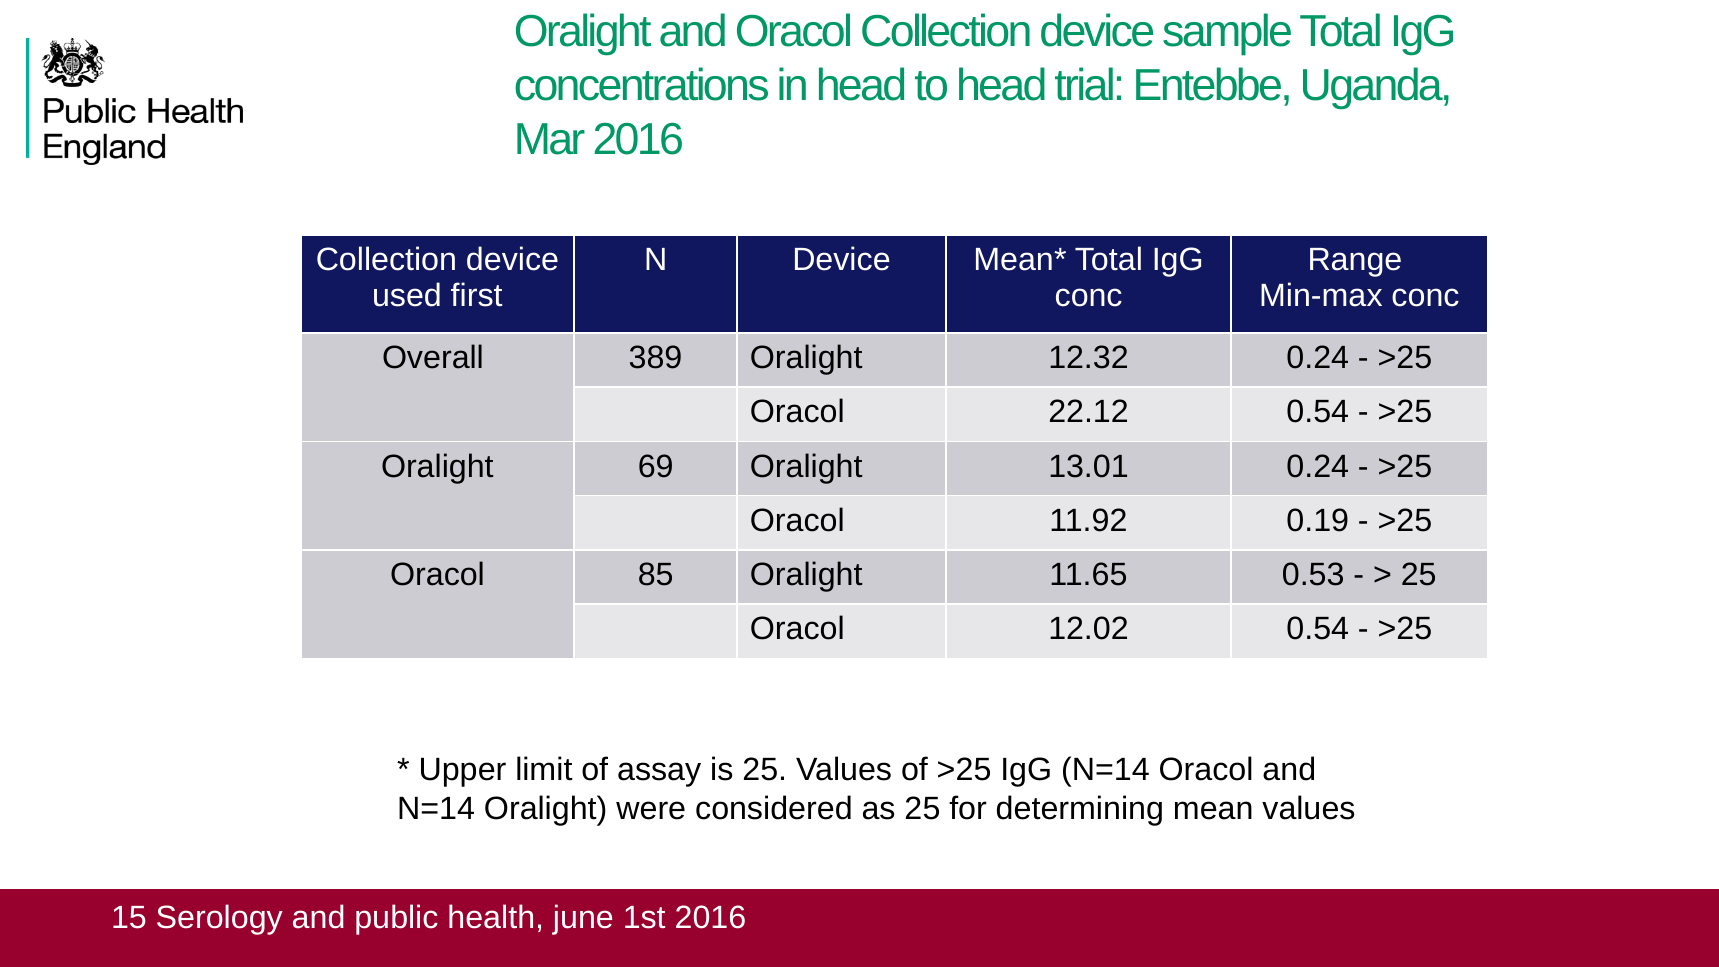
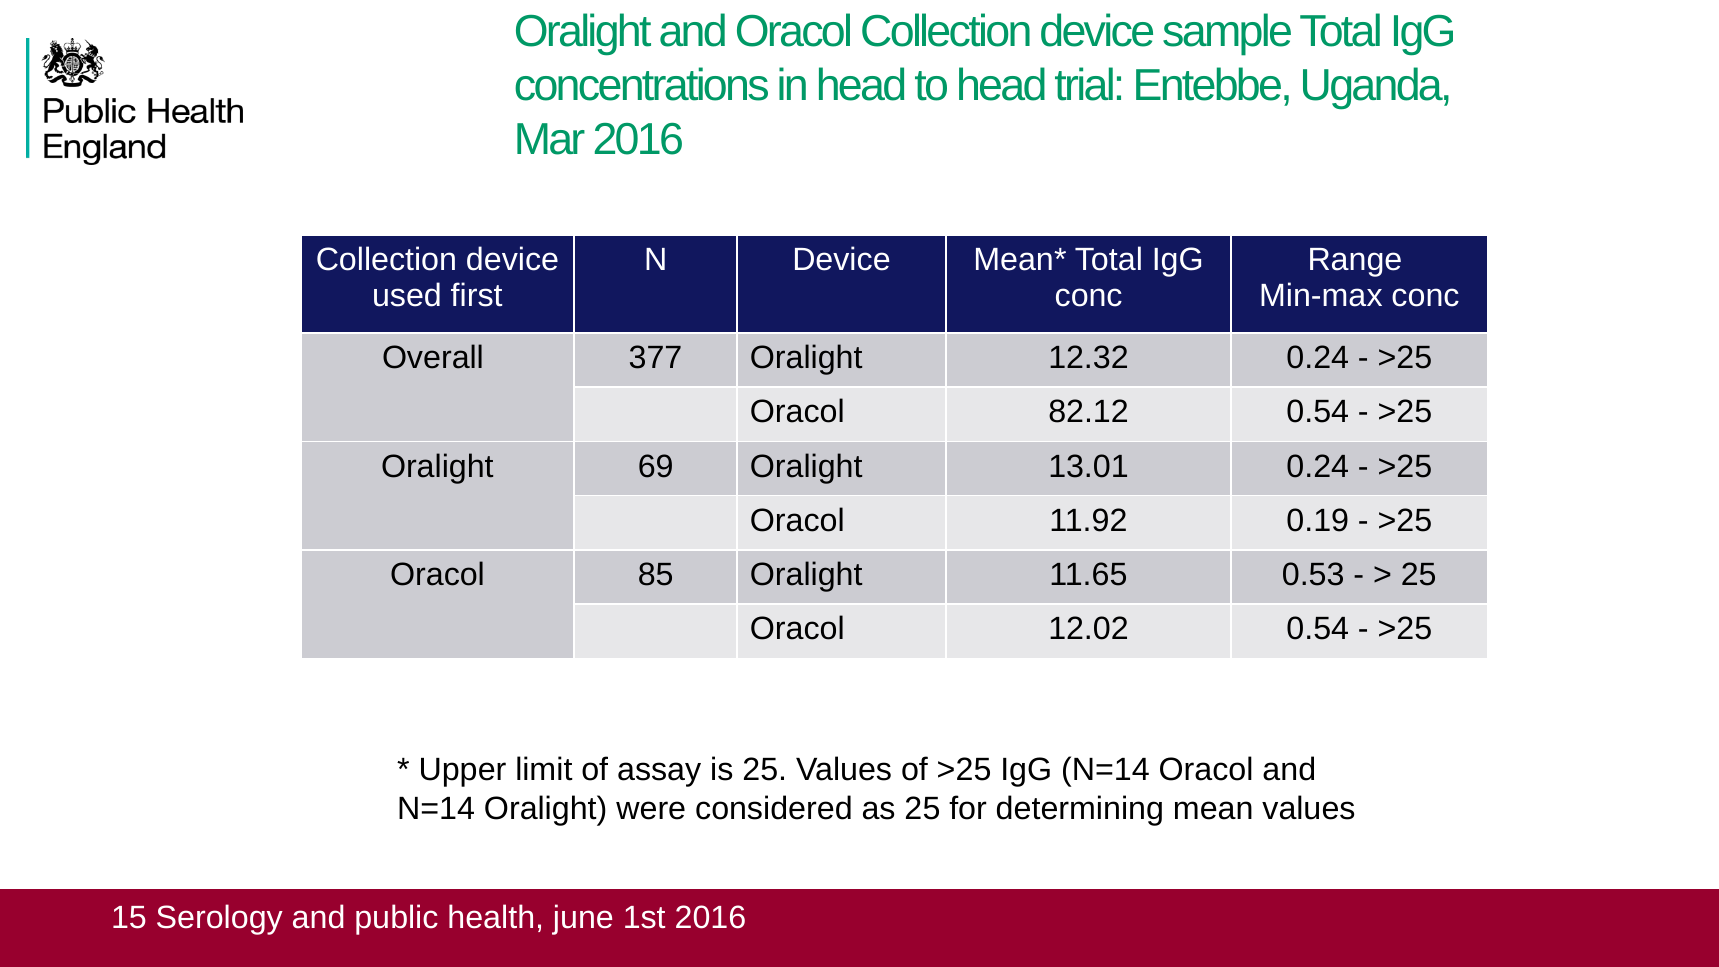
389: 389 -> 377 (656, 358)
22.12: 22.12 -> 82.12 (1089, 412)
